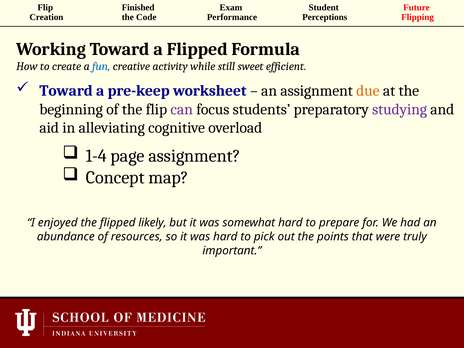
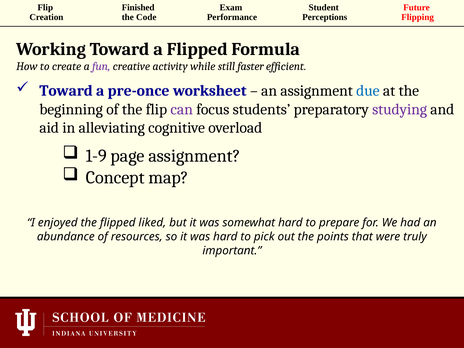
fun colour: blue -> purple (101, 67)
sweet: sweet -> faster (251, 67)
pre-keep: pre-keep -> pre-once (139, 91)
due colour: orange -> blue (368, 91)
1-4: 1-4 -> 1-9 (96, 156)
likely: likely -> liked (152, 223)
